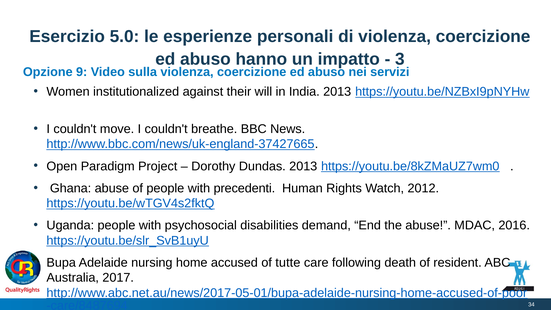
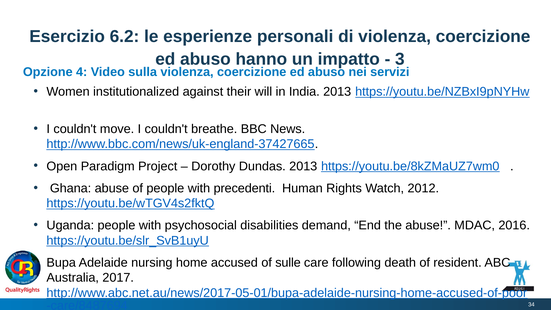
5.0: 5.0 -> 6.2 (124, 36)
9: 9 -> 4 (82, 72)
tutte: tutte -> sulle (288, 263)
